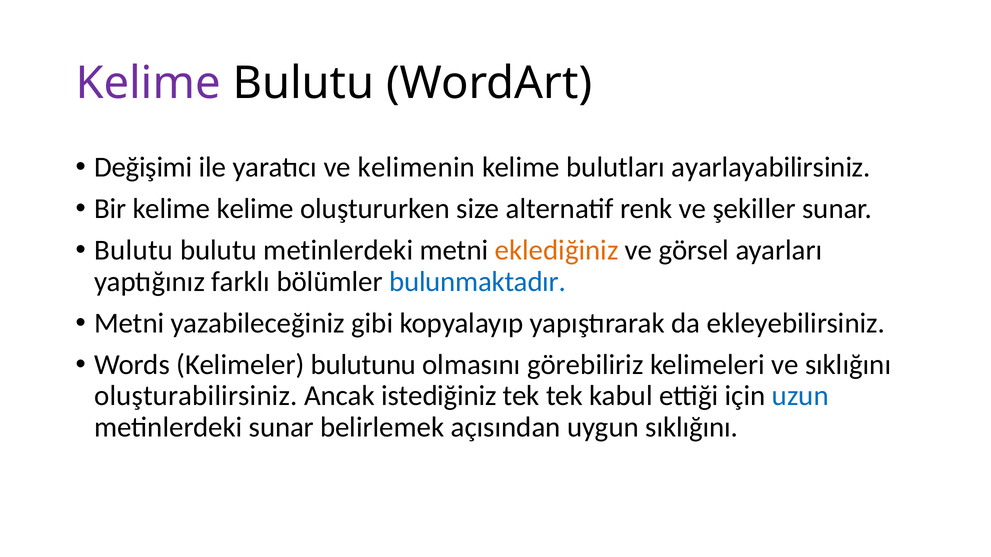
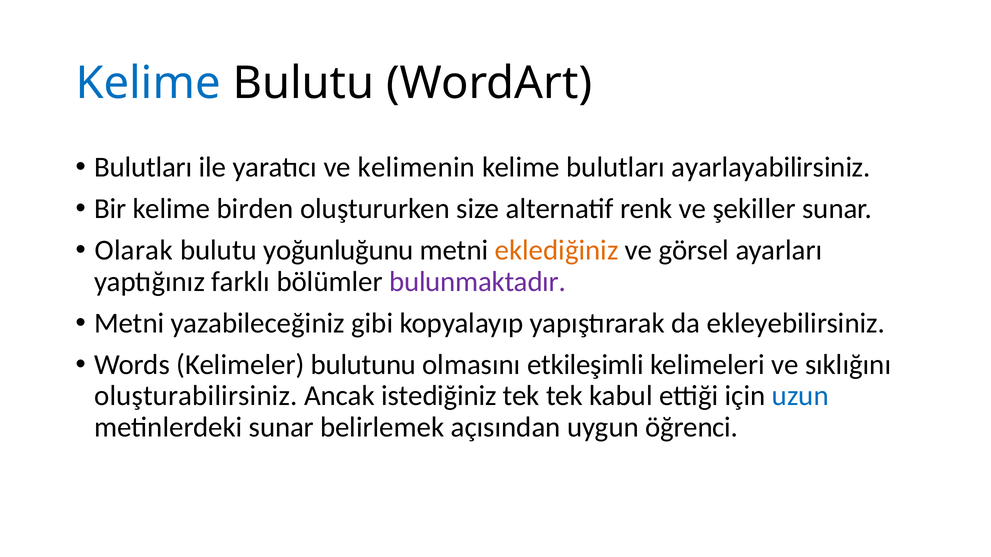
Kelime colour: purple -> blue (148, 83)
Değişimi: Değişimi -> Bulutları (143, 168)
kelime kelime: kelime -> birden (255, 209)
Bulutu: Bulutu -> Olarak (134, 251)
bulutu metinlerdeki: metinlerdeki -> yoğunluğunu (338, 251)
bulunmaktadır colour: blue -> purple (478, 282)
görebiliriz: görebiliriz -> etkileşimli (585, 365)
uygun sıklığını: sıklığını -> öğrenci (692, 427)
